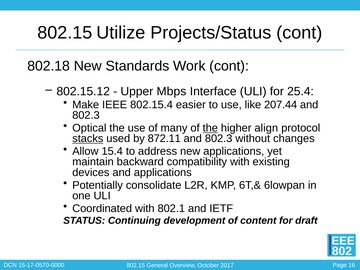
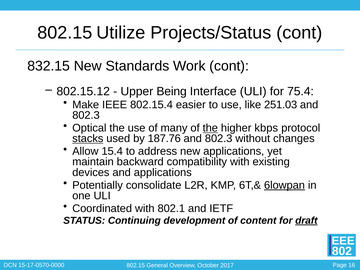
802.18: 802.18 -> 832.15 (49, 66)
Mbps: Mbps -> Being (172, 91)
25.4: 25.4 -> 75.4 (300, 91)
207.44: 207.44 -> 251.03 (281, 105)
align: align -> kbps (266, 128)
872.11: 872.11 -> 187.76 (164, 139)
6lowpan underline: none -> present (284, 185)
draft underline: none -> present (306, 221)
